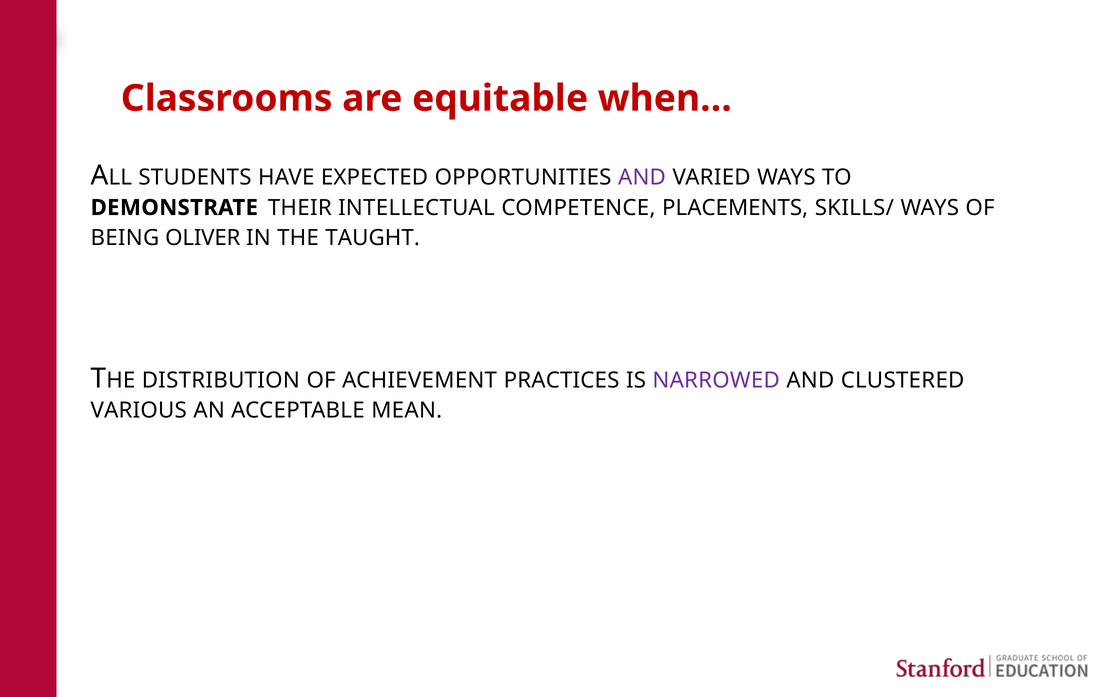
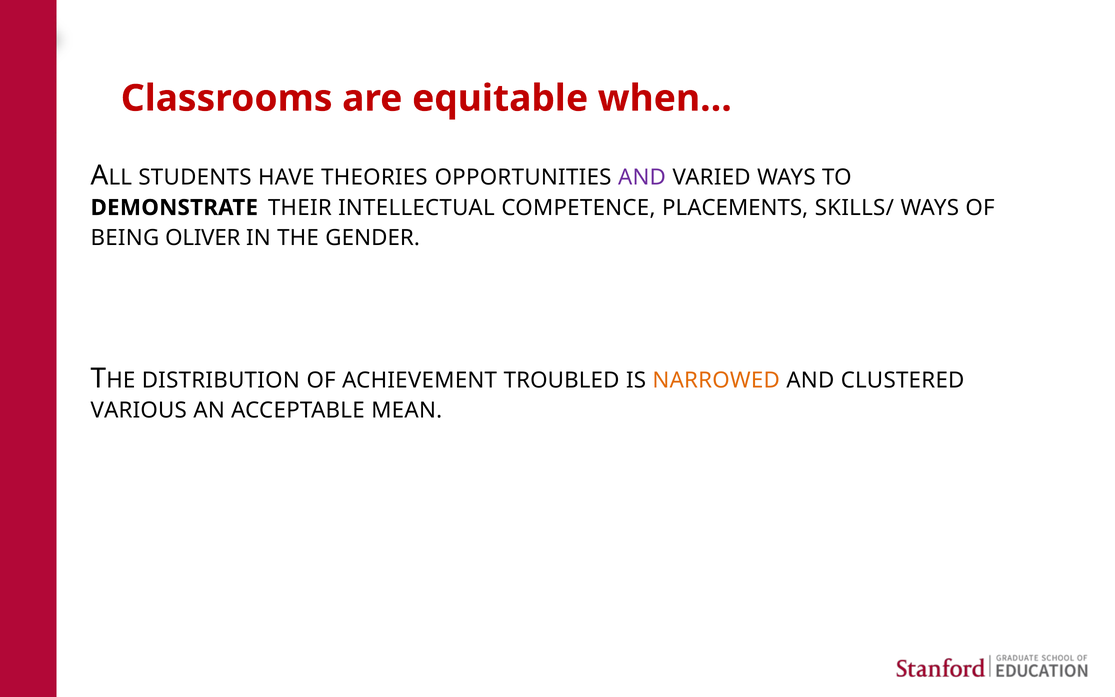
EXPECTED: EXPECTED -> THEORIES (374, 177)
TAUGHT: TAUGHT -> GENDER (373, 238)
PRACTICES: PRACTICES -> TROUBLED (562, 380)
NARROWED colour: purple -> orange (716, 380)
